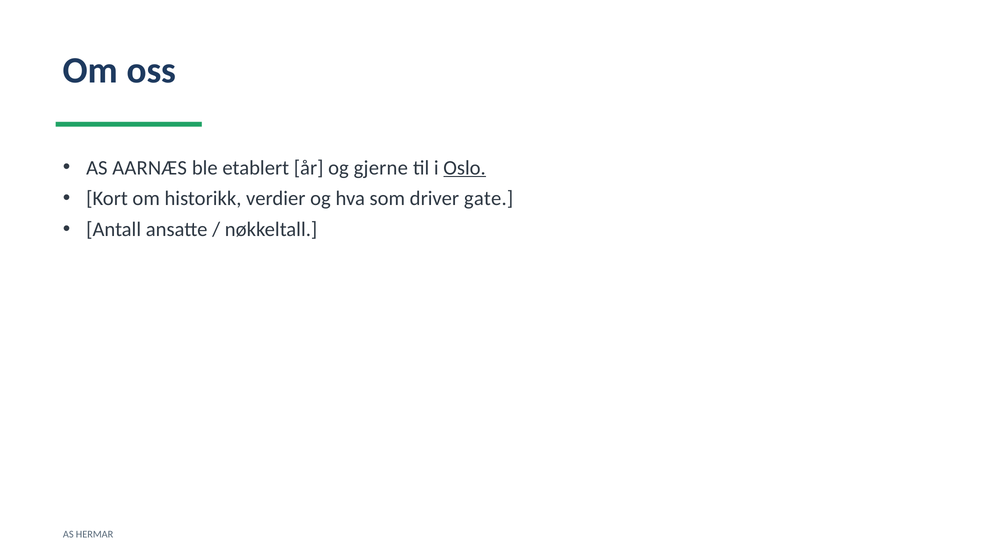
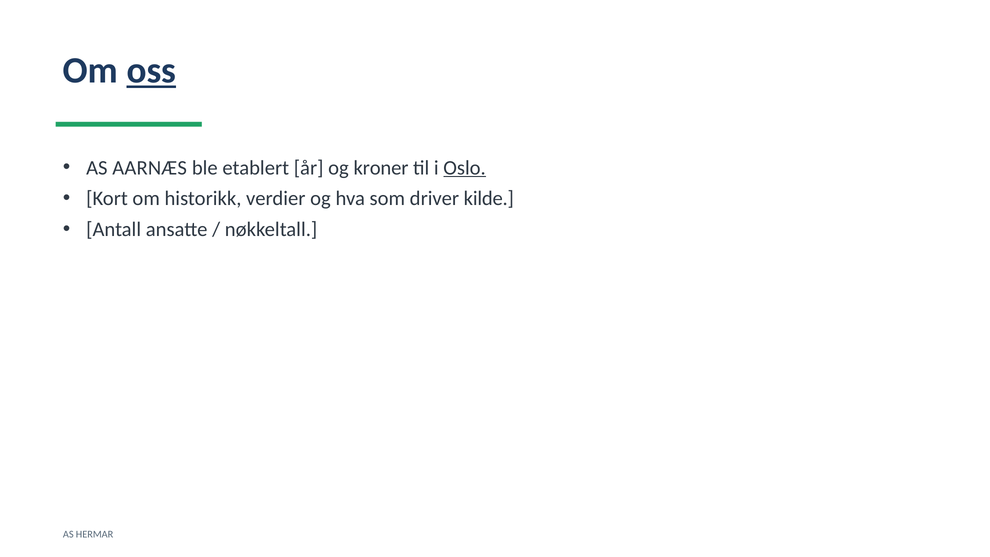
oss underline: none -> present (151, 71)
gjerne: gjerne -> kroner (381, 168)
gate: gate -> kilde (489, 199)
